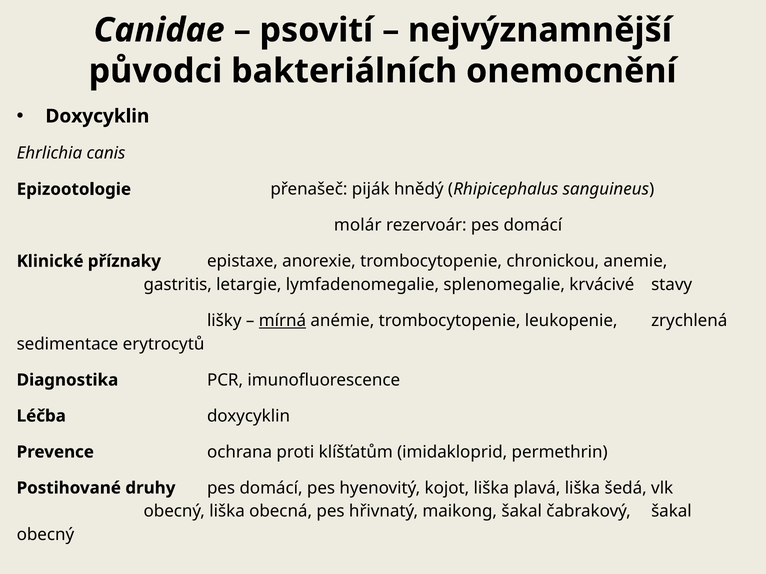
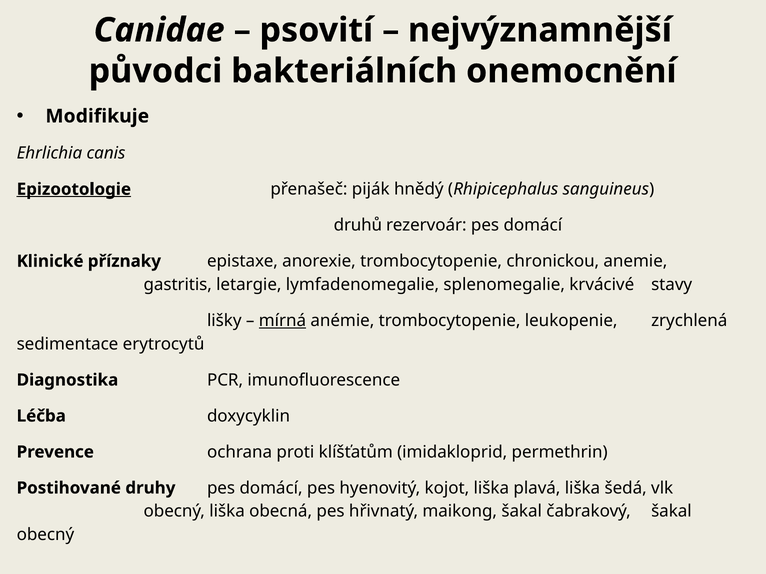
Doxycyklin: Doxycyklin -> Modifikuje (97, 116)
Epizootologie underline: none -> present (74, 189)
molár: molár -> druhů (358, 225)
